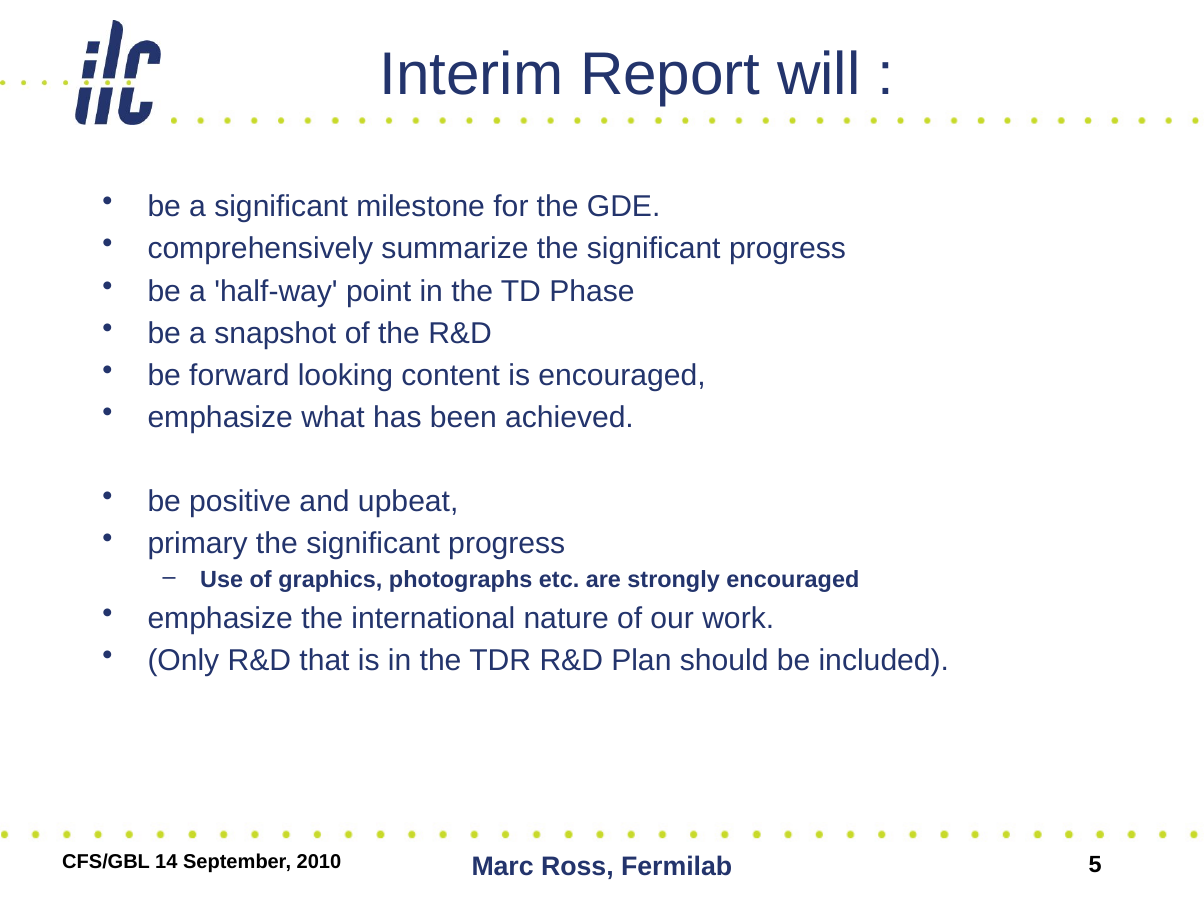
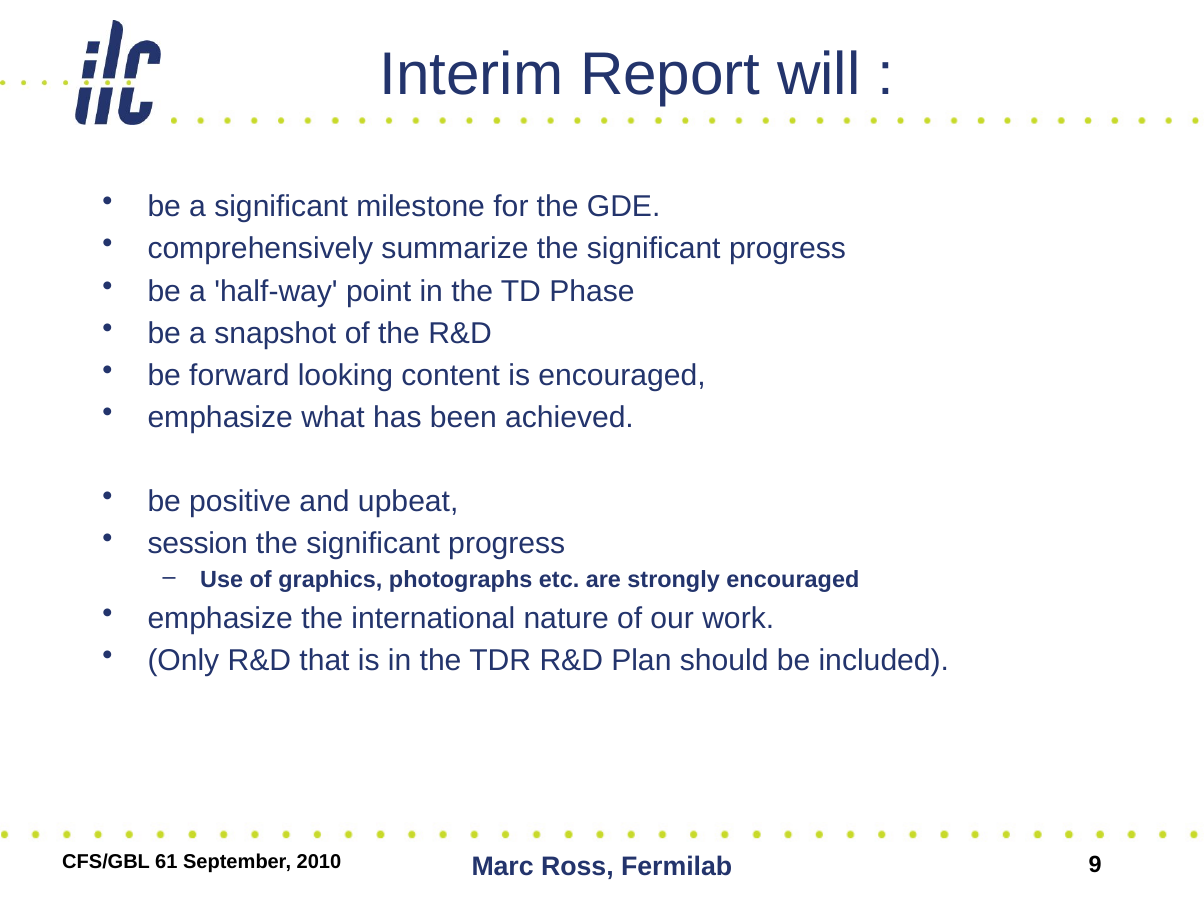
primary: primary -> session (198, 544)
14: 14 -> 61 (166, 862)
5: 5 -> 9 (1095, 865)
